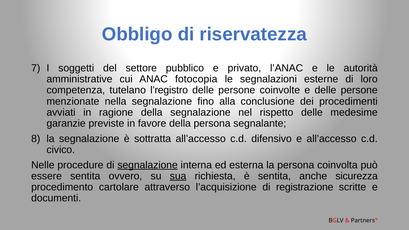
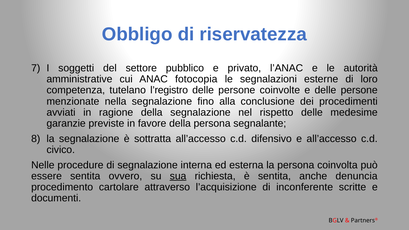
segnalazione underline: present -> none (148, 165)
sicurezza: sicurezza -> denuncia (357, 176)
registrazione: registrazione -> inconferente (305, 187)
